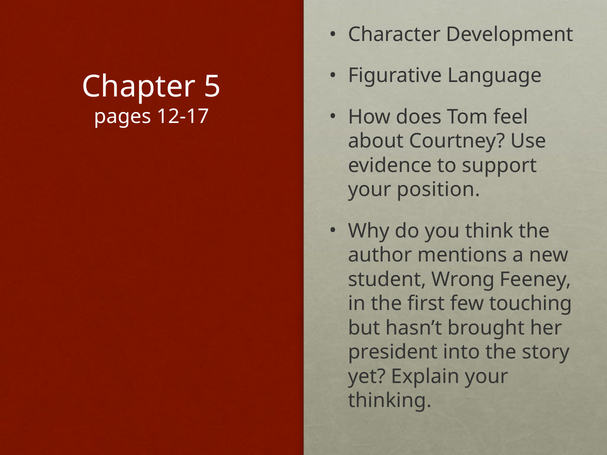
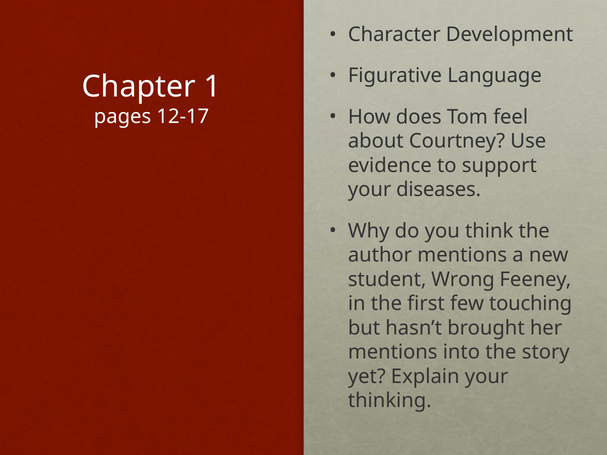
5: 5 -> 1 (213, 87)
position: position -> diseases (439, 190)
president: president -> mentions (393, 352)
